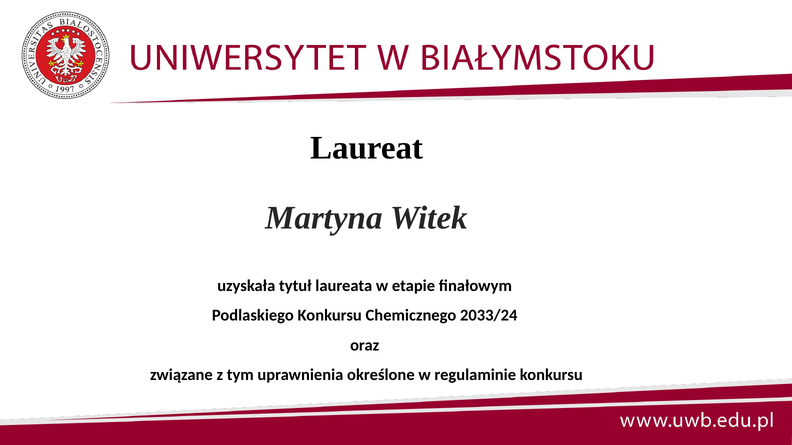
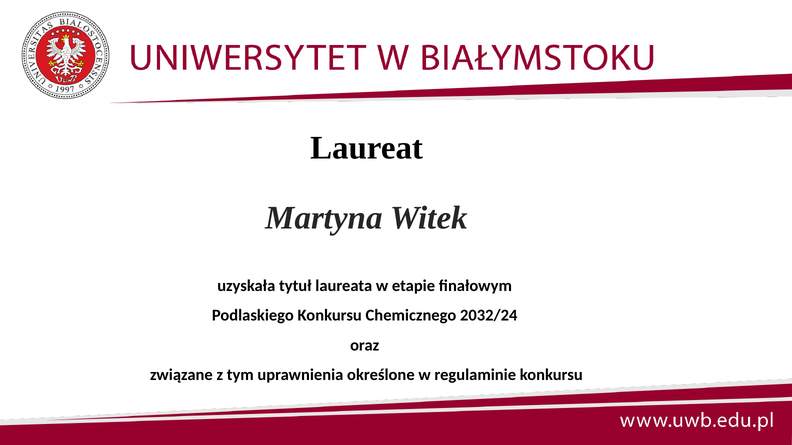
2033/24: 2033/24 -> 2032/24 (489, 316)
